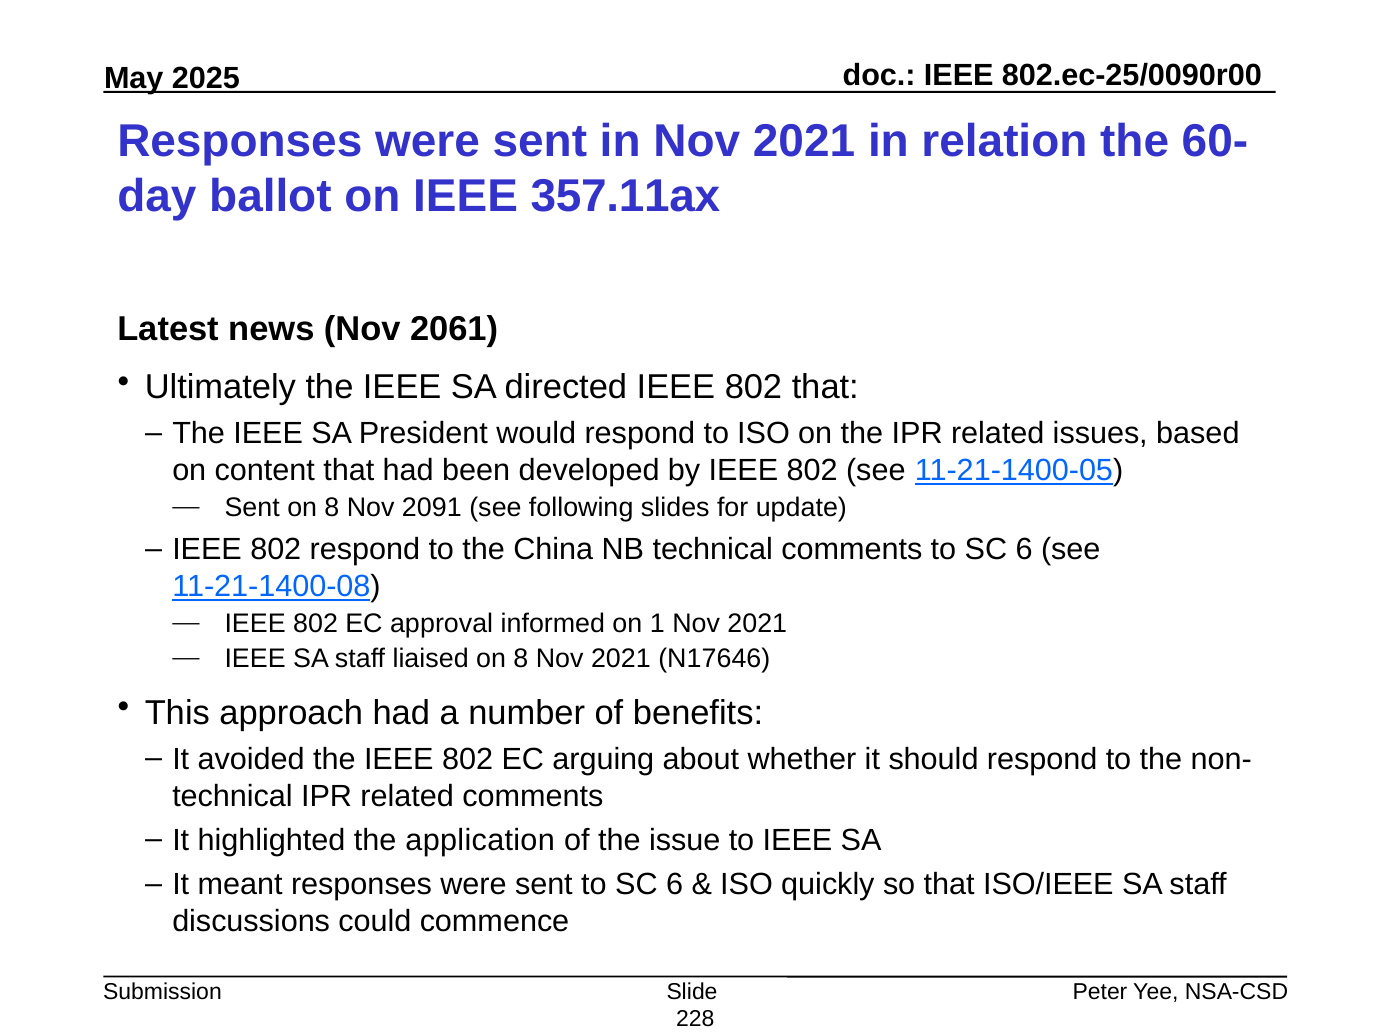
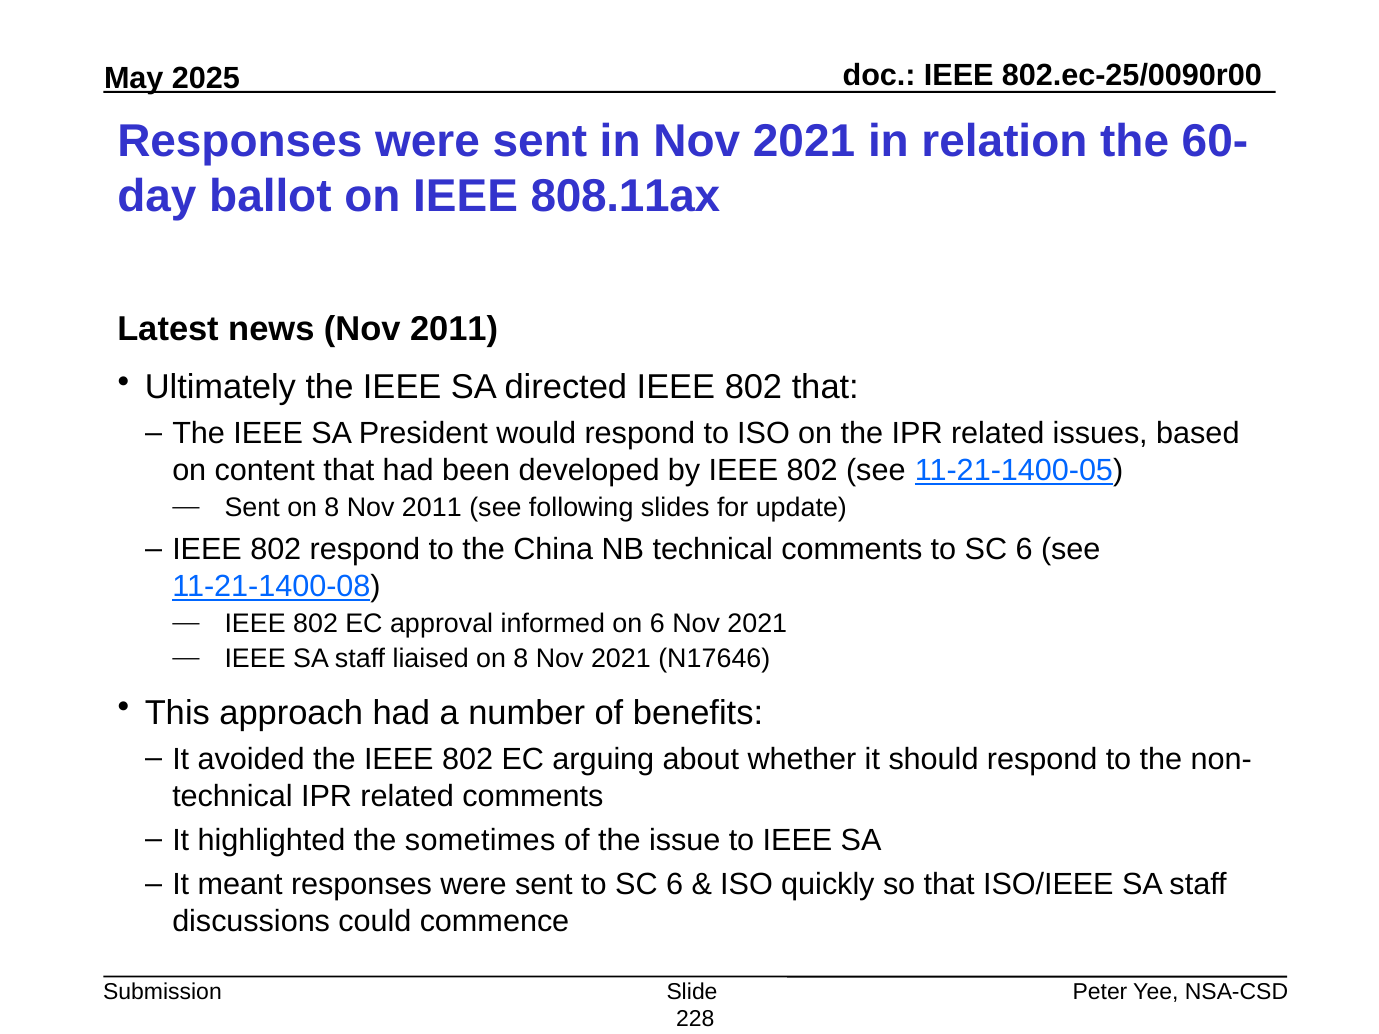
357.11ax: 357.11ax -> 808.11ax (625, 196)
news Nov 2061: 2061 -> 2011 (454, 329)
8 Nov 2091: 2091 -> 2011 (432, 508)
on 1: 1 -> 6 (657, 624)
application: application -> sometimes (480, 841)
